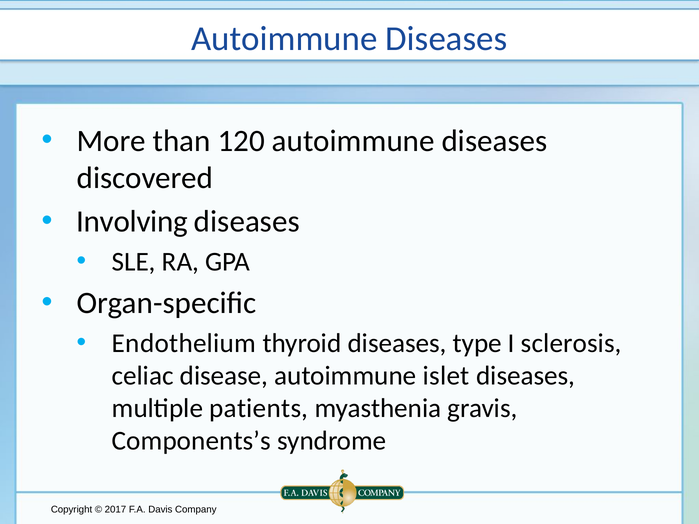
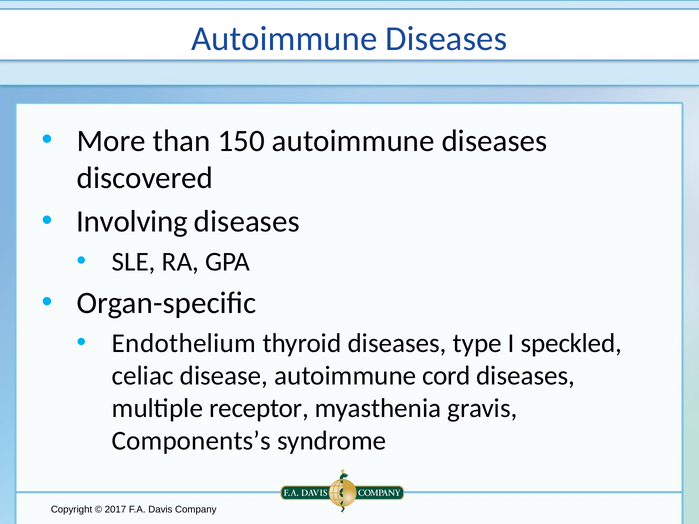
120: 120 -> 150 (241, 141)
sclerosis: sclerosis -> speckled (571, 343)
islet: islet -> cord (446, 376)
patients: patients -> receptor (259, 408)
